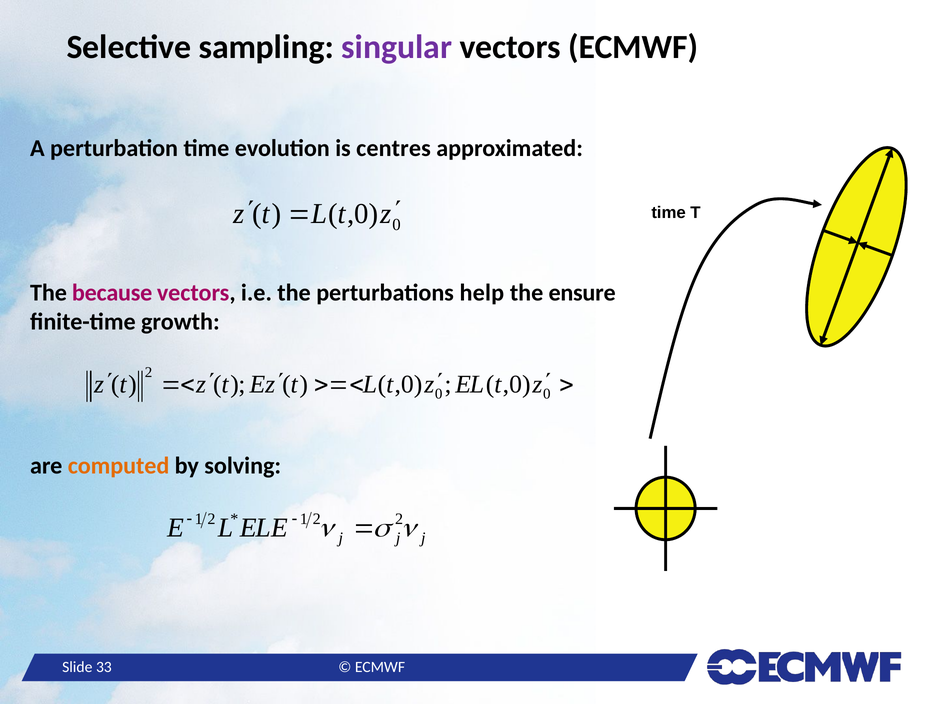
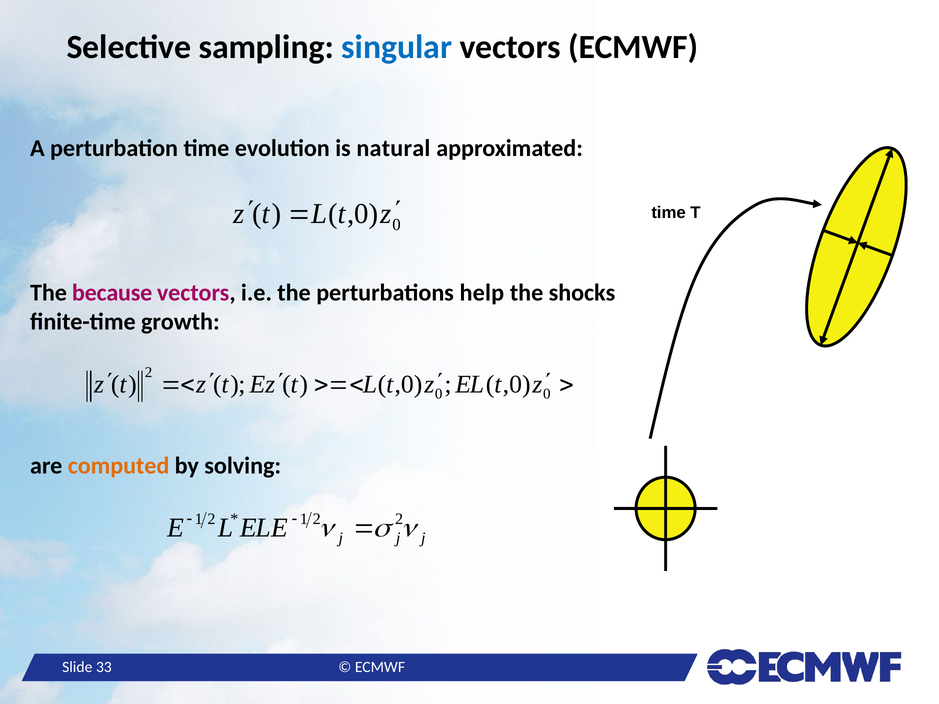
singular colour: purple -> blue (397, 47)
centres: centres -> natural (393, 148)
ensure: ensure -> shocks (582, 293)
